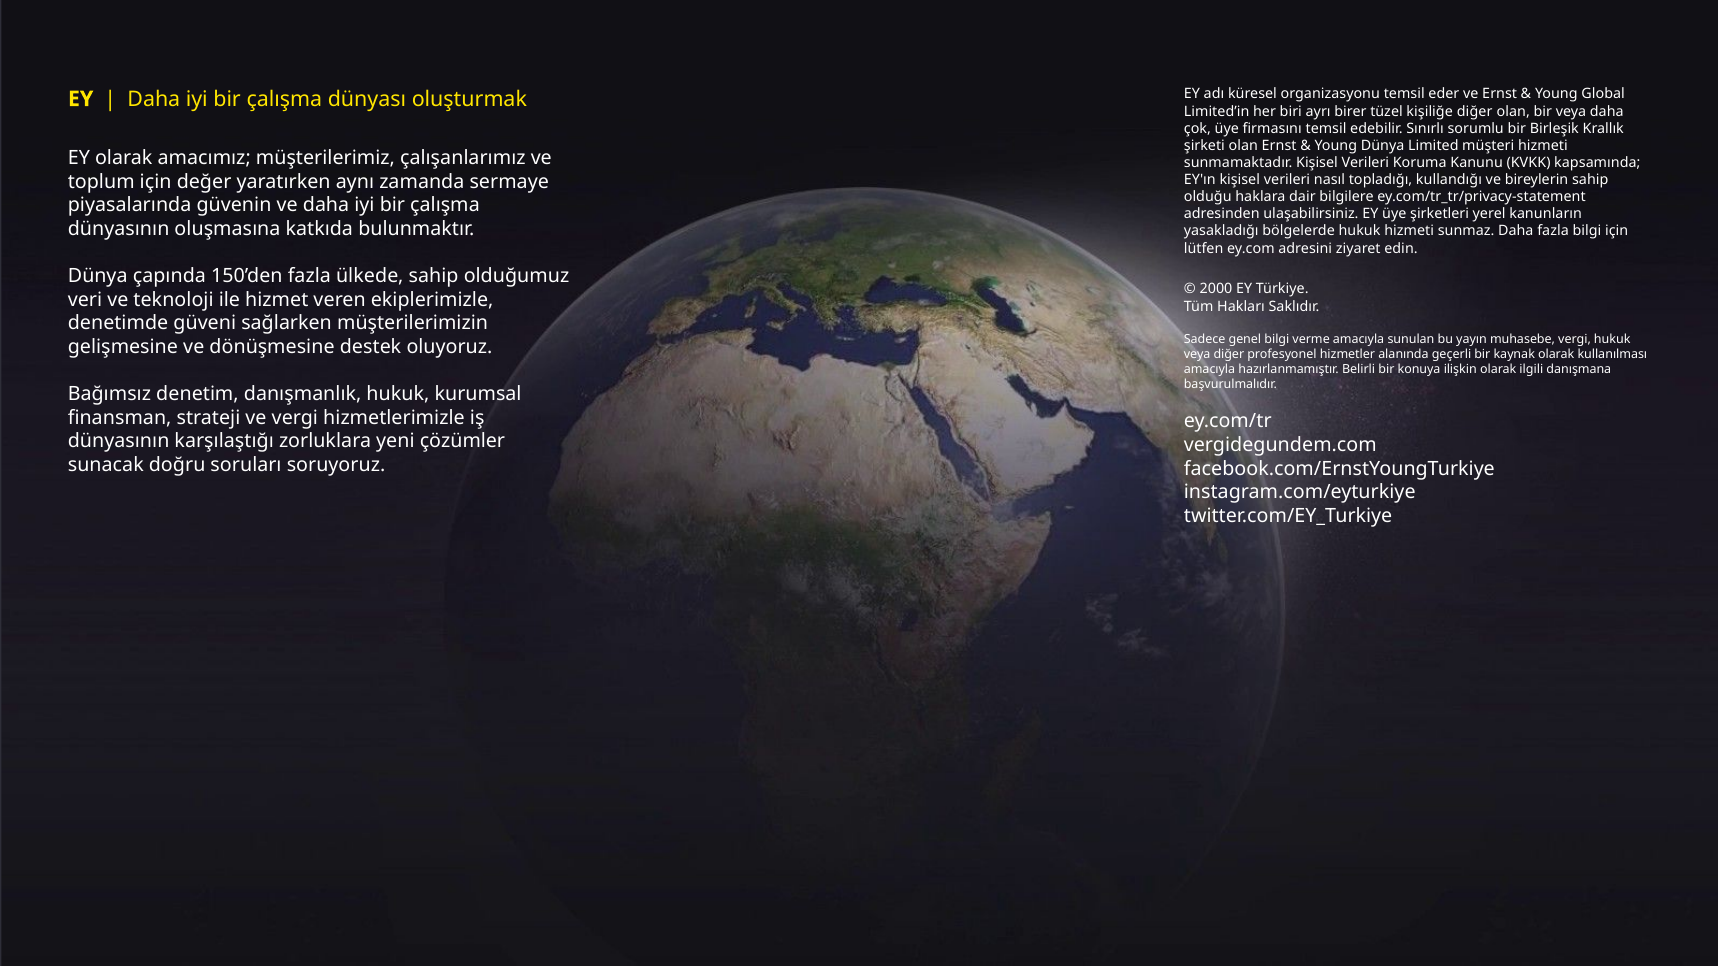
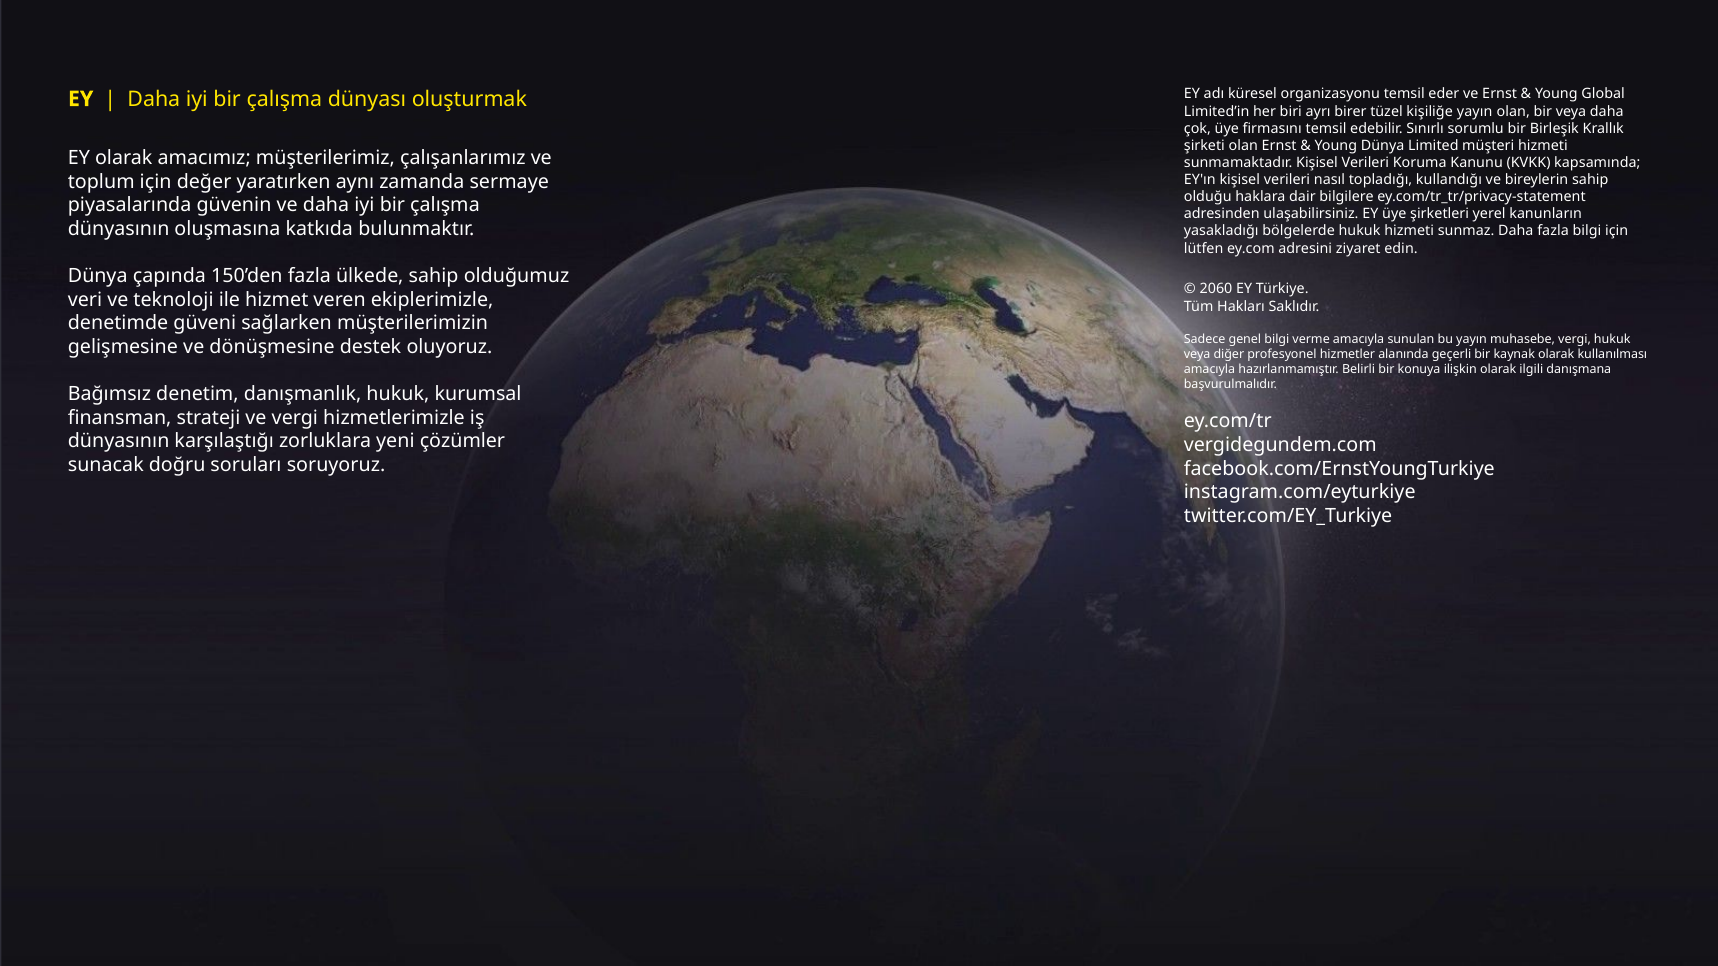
kişiliğe diğer: diğer -> yayın (1475, 111)
2000: 2000 -> 2060 (1216, 289)
